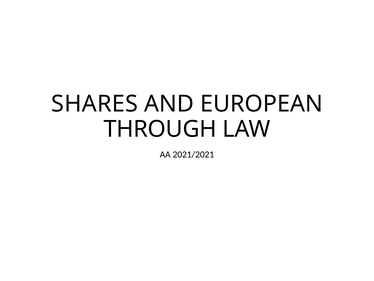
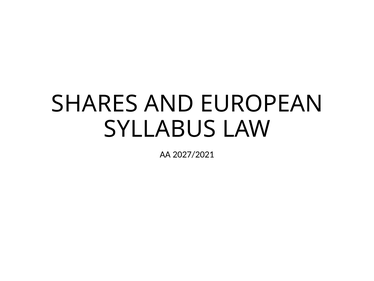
THROUGH: THROUGH -> SYLLABUS (160, 129)
2021/2021: 2021/2021 -> 2027/2021 (193, 154)
